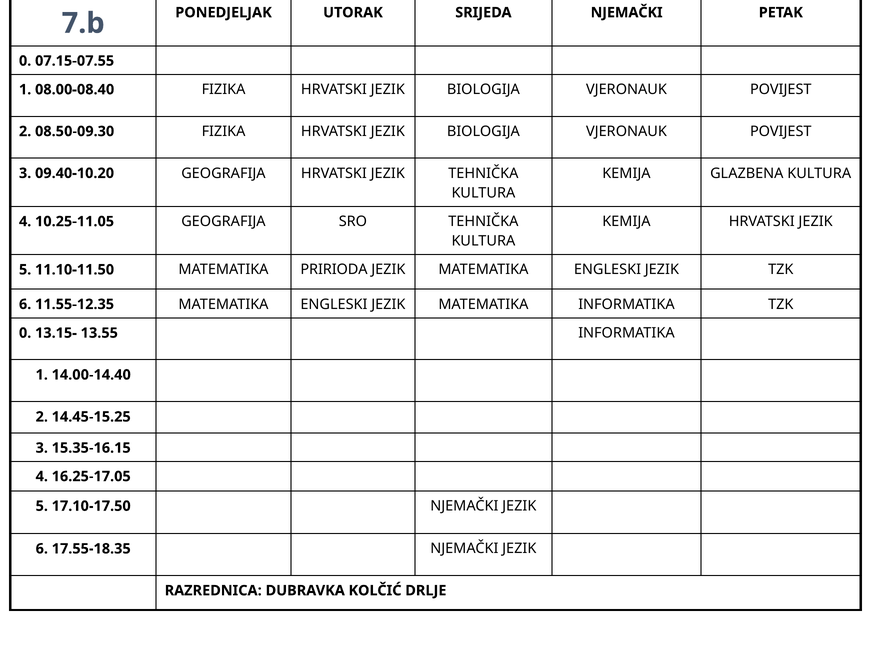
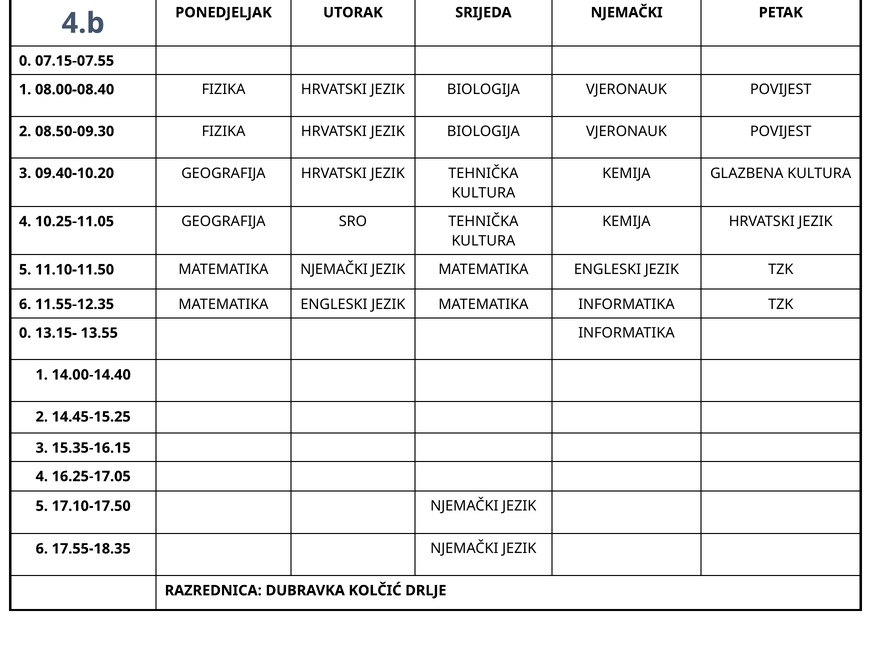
7.b: 7.b -> 4.b (83, 23)
MATEMATIKA PRIRIODA: PRIRIODA -> NJEMAČKI (334, 270)
